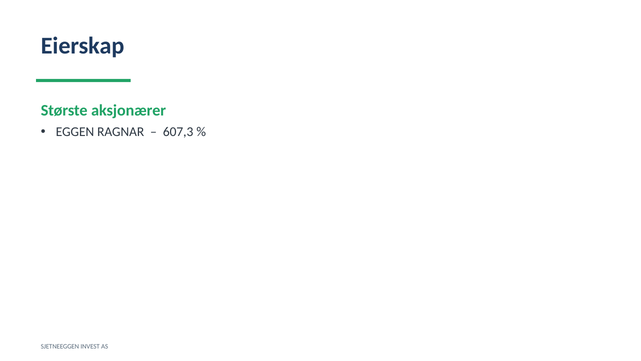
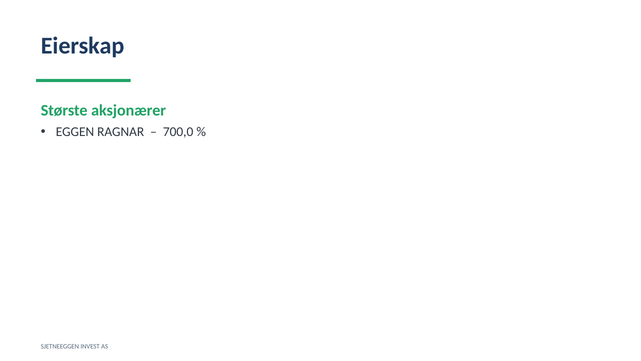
607,3: 607,3 -> 700,0 (178, 132)
